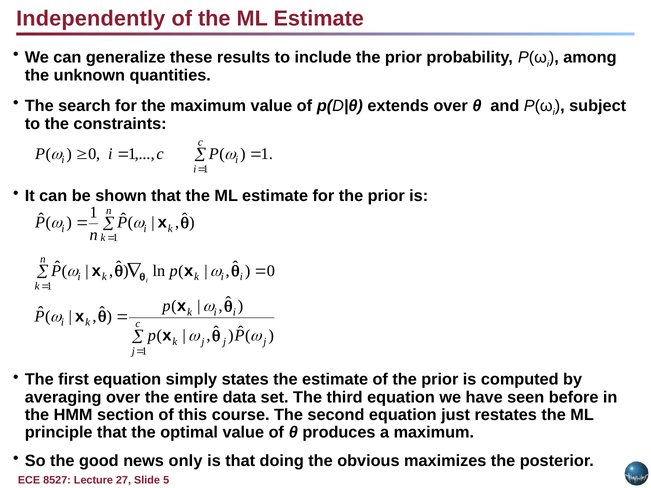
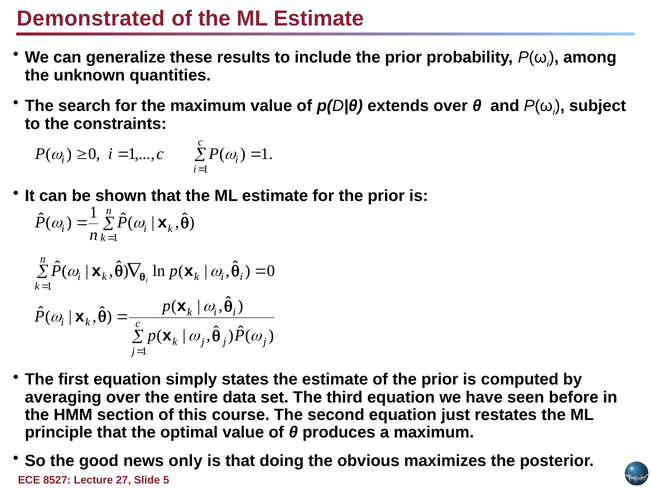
Independently: Independently -> Demonstrated (91, 19)
